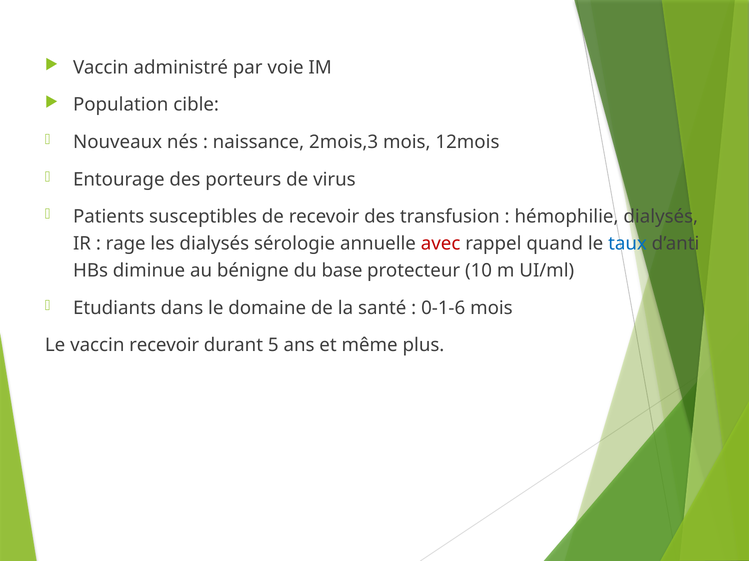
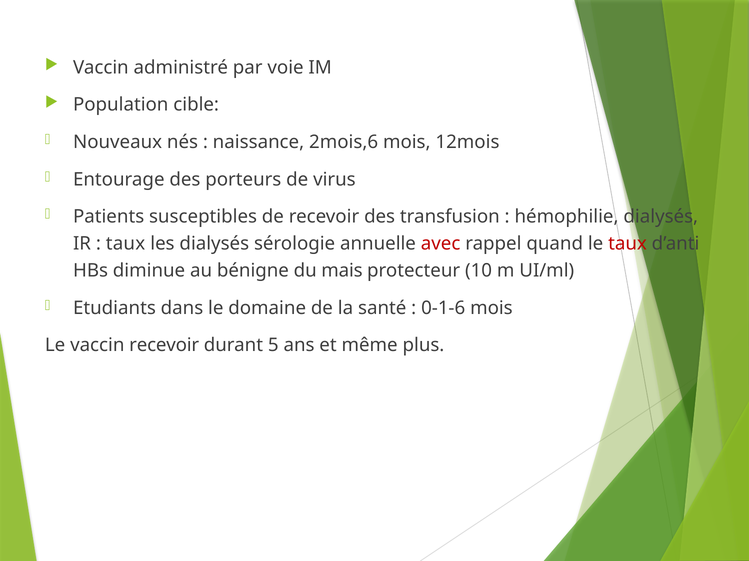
2mois,3: 2mois,3 -> 2mois,6 (344, 142)
rage: rage -> taux (126, 244)
taux colour: blue -> red (627, 244)
base: base -> mais (342, 271)
